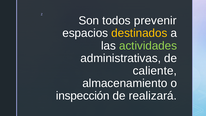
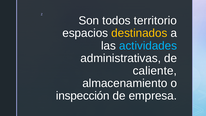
prevenir: prevenir -> territorio (155, 21)
actividades colour: light green -> light blue (148, 46)
realizará: realizará -> empresa (153, 96)
